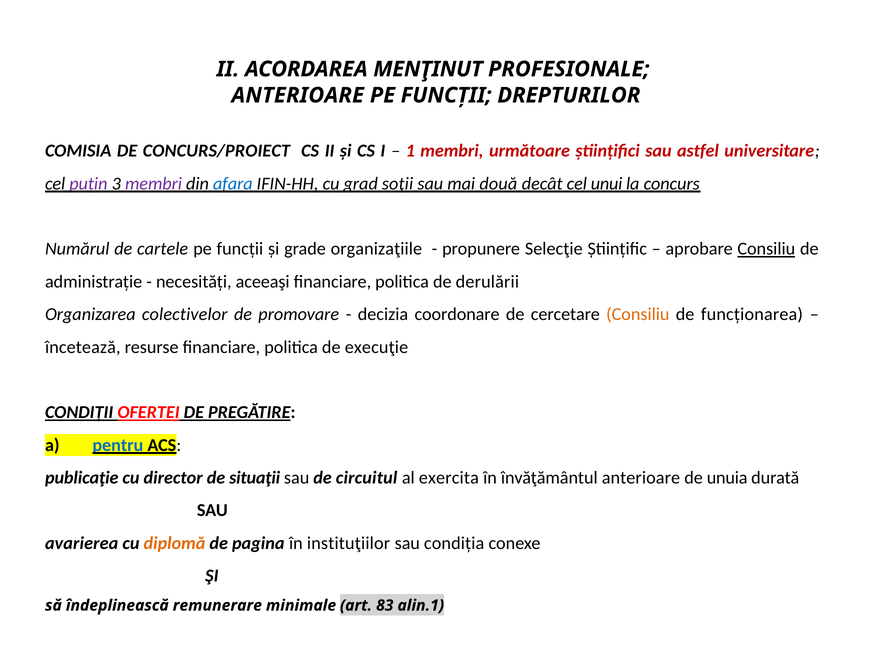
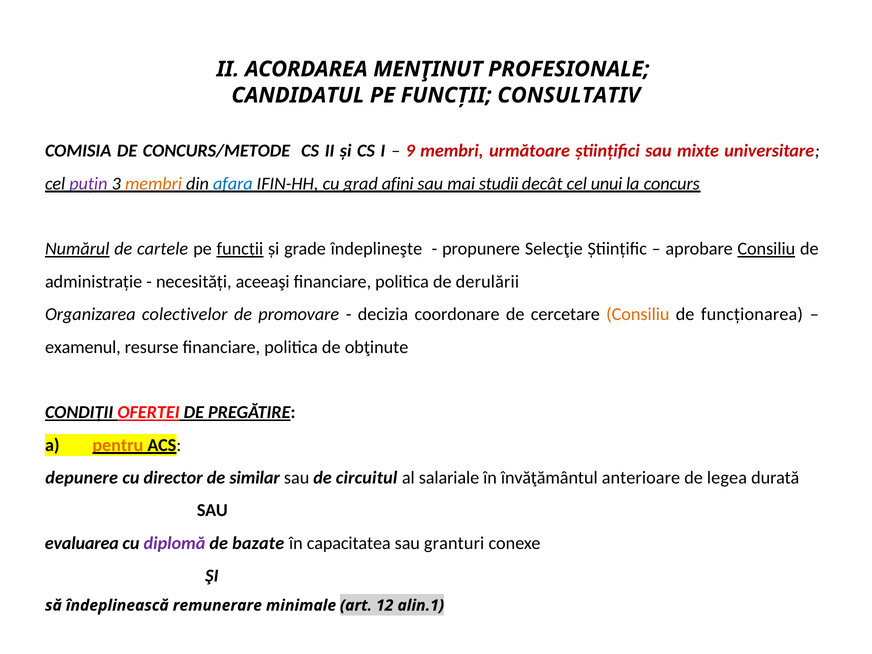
ANTERIOARE: ANTERIOARE -> CANDIDATUL (298, 95)
DREPTURILOR: DREPTURILOR -> CONSULTATIV (569, 95)
CONCURS/PROIECT: CONCURS/PROIECT -> CONCURS/METODE (216, 151)
1: 1 -> 9 (410, 151)
astfel: astfel -> mixte (698, 151)
membri colour: purple -> orange (154, 184)
soţii: soţii -> afini (398, 184)
două: două -> studii (499, 184)
Numărul underline: none -> present (77, 249)
funcții underline: none -> present (240, 249)
organizaţiile: organizaţiile -> îndeplineşte (376, 249)
încetează: încetează -> examenul (83, 347)
execuţie: execuţie -> obţinute (377, 347)
pentru colour: blue -> orange (118, 445)
publicaţie: publicaţie -> depunere (82, 478)
situaţii: situaţii -> similar (255, 478)
exercita: exercita -> salariale (449, 478)
unuia: unuia -> legea (727, 478)
avarierea: avarierea -> evaluarea (82, 543)
diplomă colour: orange -> purple (174, 543)
pagina: pagina -> bazate (258, 543)
instituţiilor: instituţiilor -> capacitatea (349, 543)
condiția: condiția -> granturi (454, 543)
83: 83 -> 12 (385, 605)
